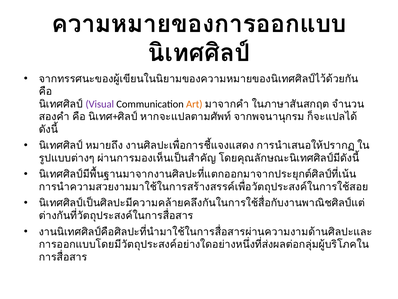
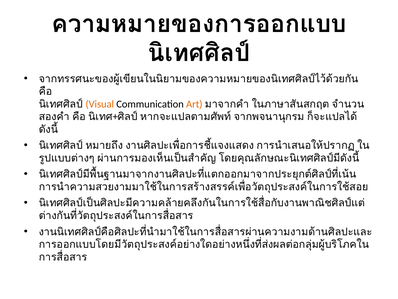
Visual colour: purple -> orange (100, 104)
